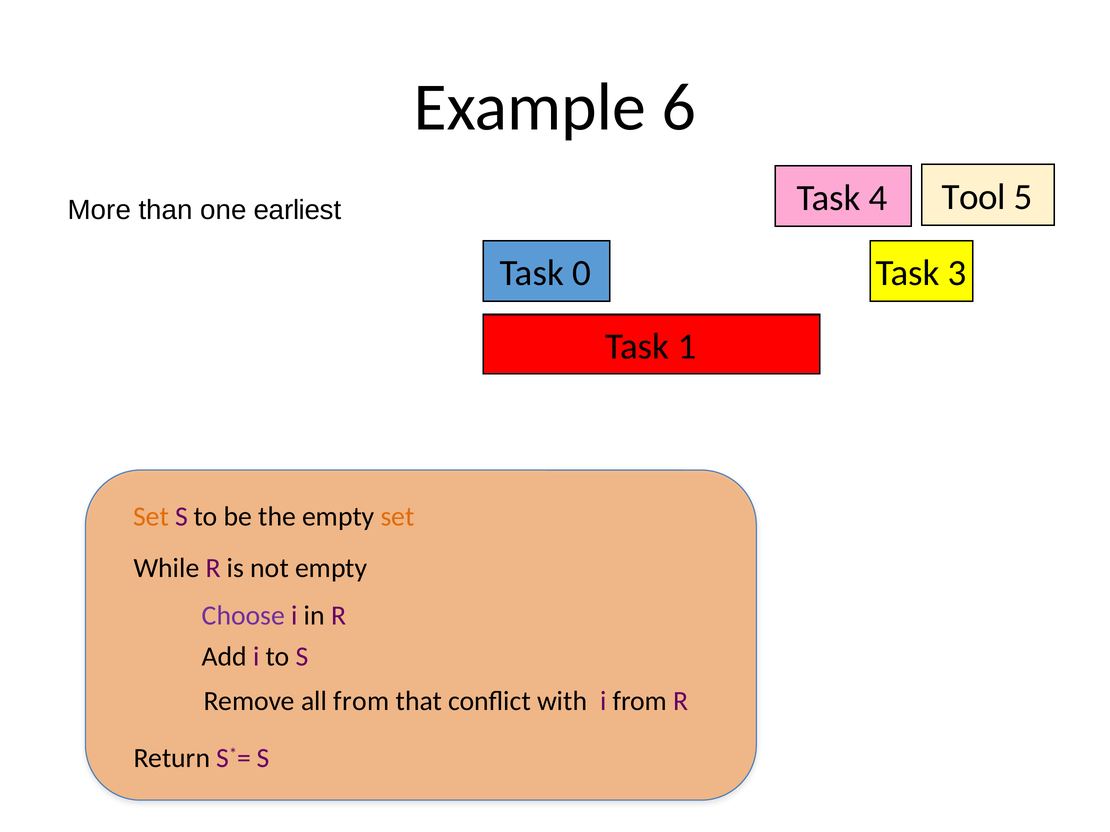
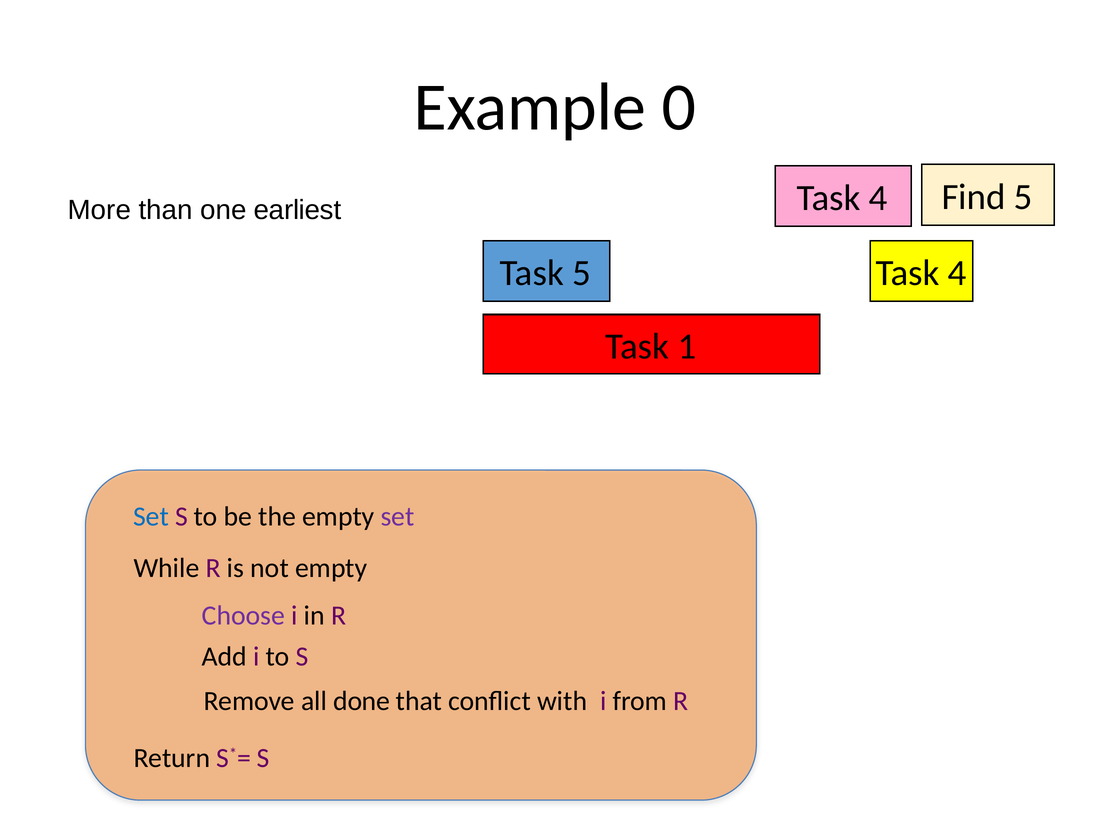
6: 6 -> 0 (679, 107)
Tool: Tool -> Find (974, 197)
Task 0: 0 -> 5 (582, 273)
3: 3 -> 4 (957, 273)
Set colour: orange -> blue (151, 517)
set colour: orange -> purple (398, 517)
all from: from -> done (362, 702)
